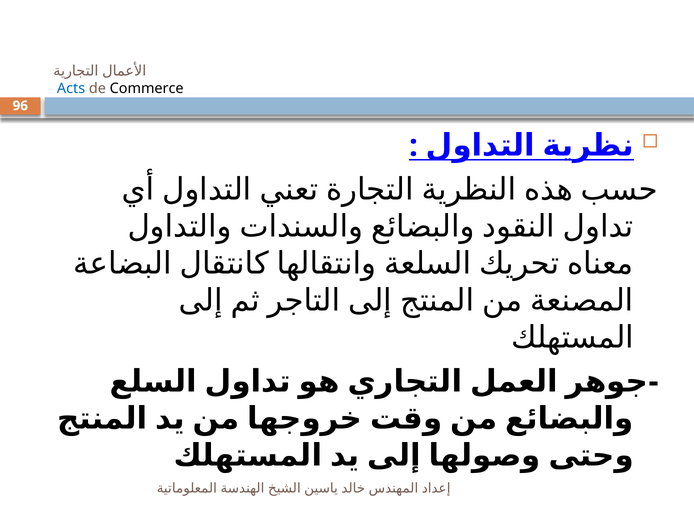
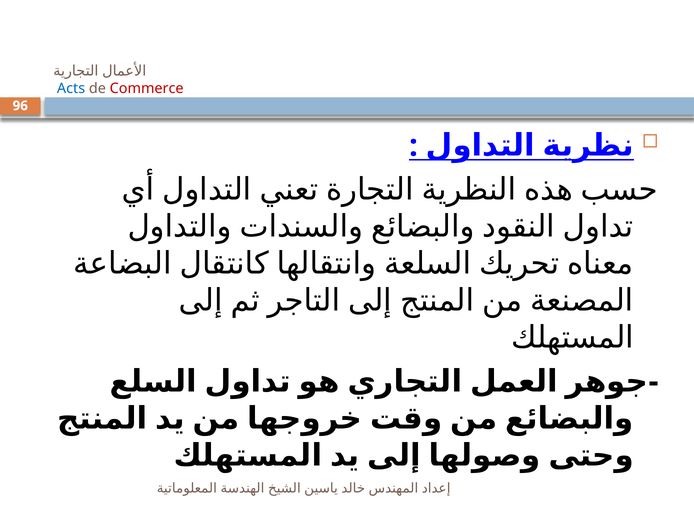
Commerce colour: black -> red (147, 88)
